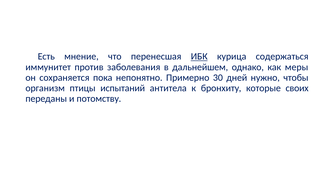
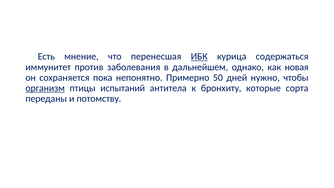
меры: меры -> новая (297, 67)
30: 30 -> 50 (218, 78)
организм underline: none -> present (45, 88)
своих: своих -> сорта (297, 88)
